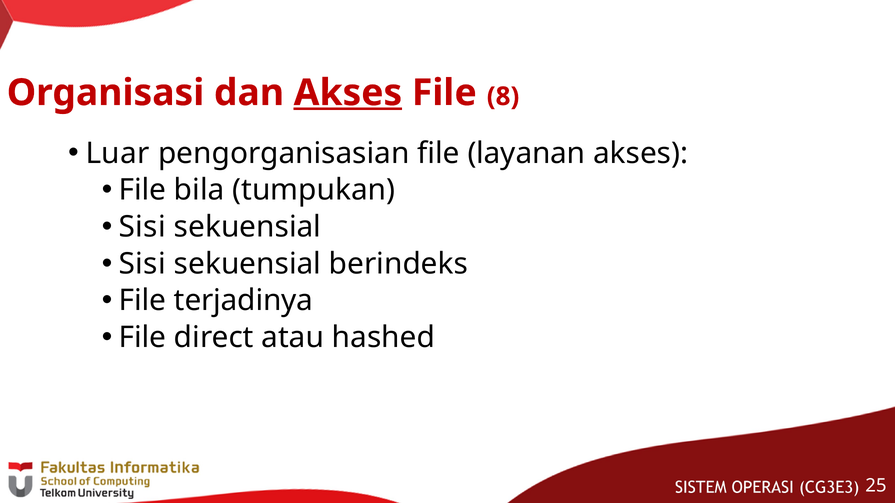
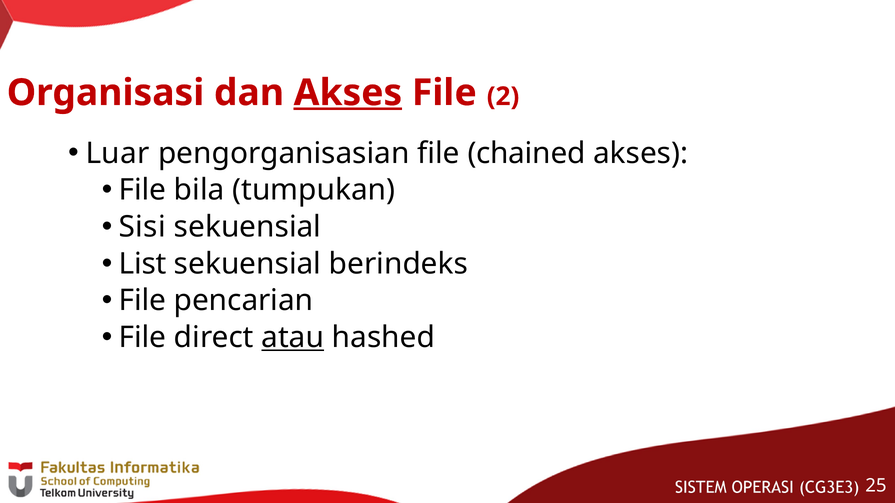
8: 8 -> 2 (503, 97)
layanan: layanan -> chained (527, 153)
Sisi: Sisi -> List (142, 264)
terjadinya: terjadinya -> pencarian (244, 301)
atau underline: none -> present (293, 338)
